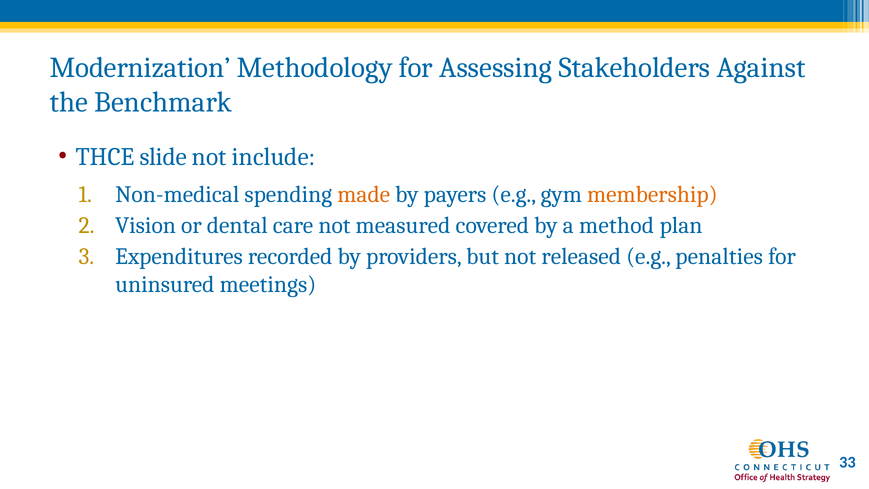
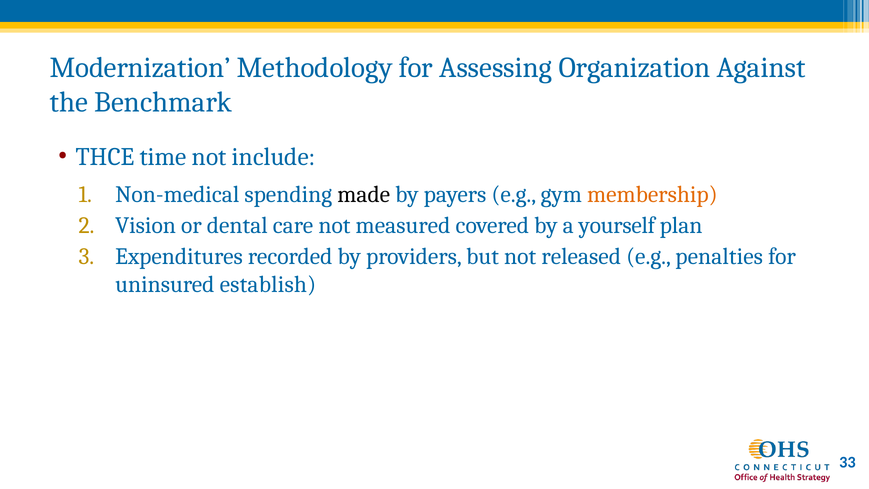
Stakeholders: Stakeholders -> Organization (635, 67)
slide: slide -> time (163, 157)
made colour: orange -> black (364, 194)
method: method -> yourself (617, 225)
meetings: meetings -> establish (268, 285)
